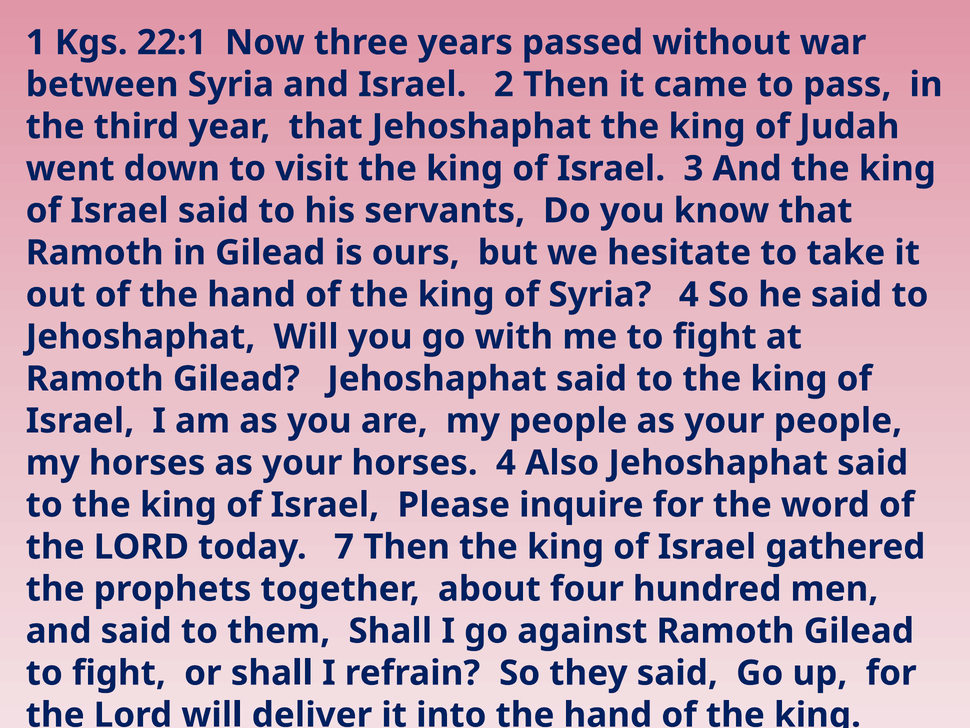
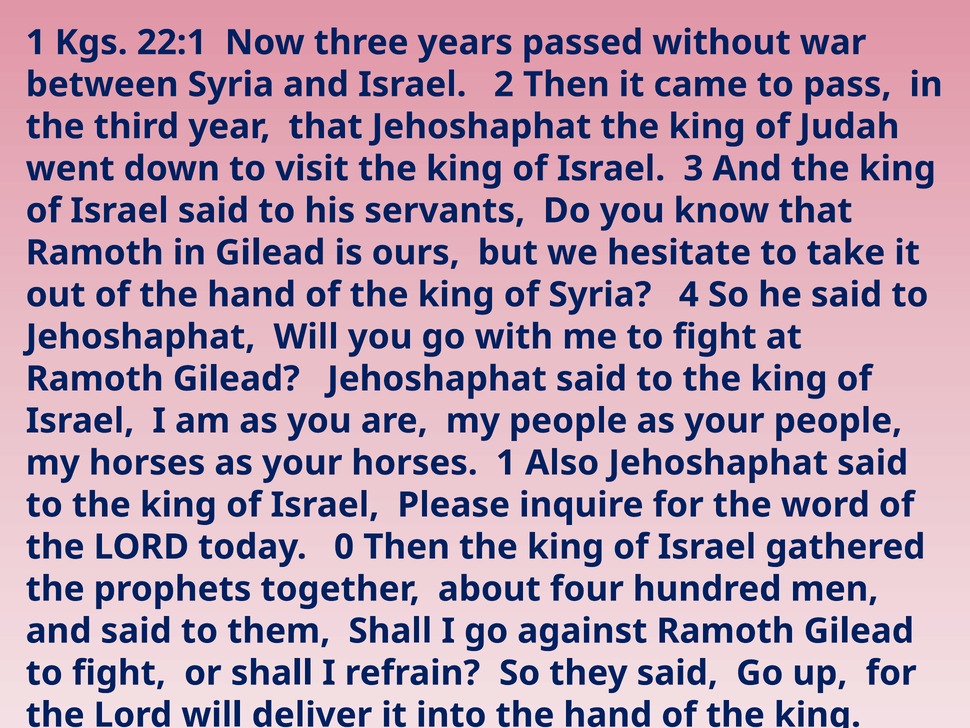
horses 4: 4 -> 1 (506, 463)
7: 7 -> 0 (344, 547)
